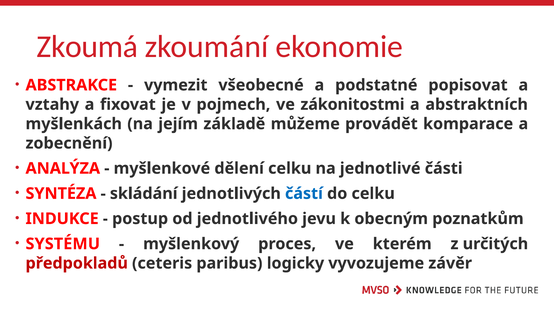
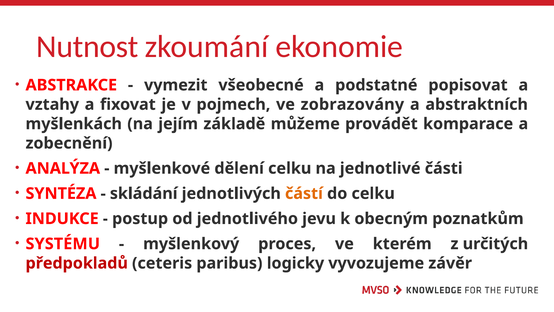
Zkoumá: Zkoumá -> Nutnost (87, 47)
zákonitostmi: zákonitostmi -> zobrazovány (352, 104)
částí colour: blue -> orange (304, 193)
